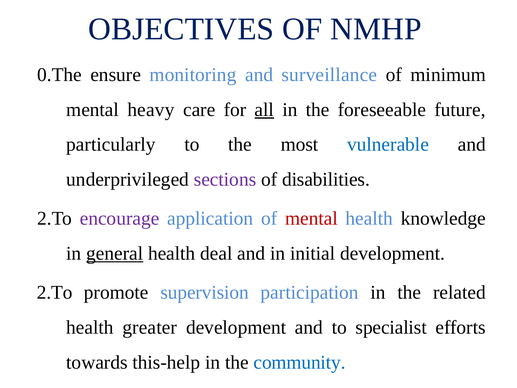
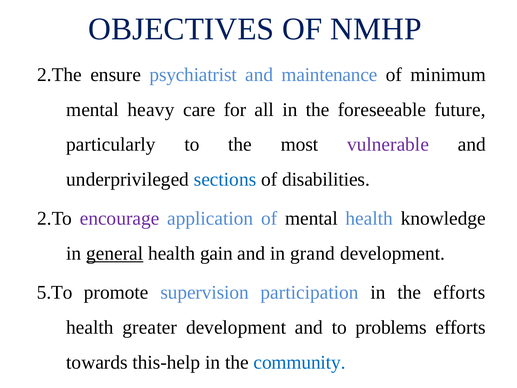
0.The: 0.The -> 2.The (60, 75)
monitoring: monitoring -> psychiatrist (193, 75)
surveillance: surveillance -> maintenance (330, 75)
all underline: present -> none (264, 110)
vulnerable colour: blue -> purple (388, 144)
sections colour: purple -> blue (225, 179)
mental colour: red -> black (311, 218)
deal: deal -> gain (216, 253)
initial: initial -> grand (313, 253)
2.To: 2.To -> 5.To (55, 292)
the related: related -> efforts (459, 292)
specialist: specialist -> problems (391, 327)
